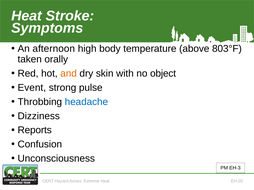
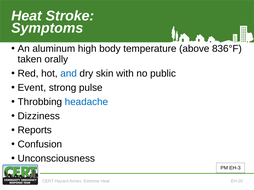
afternoon: afternoon -> aluminum (54, 49)
803°F: 803°F -> 836°F (227, 49)
and colour: orange -> blue (69, 74)
object: object -> public (163, 74)
